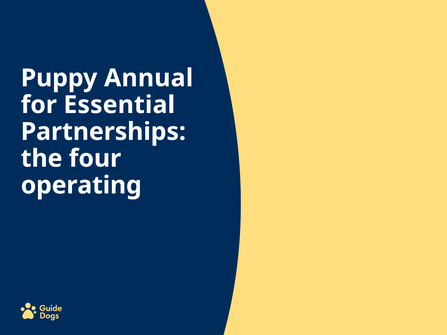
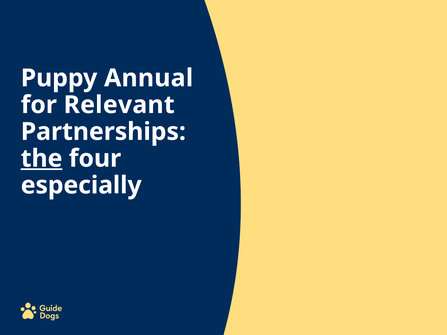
Essential: Essential -> Relevant (119, 105)
the underline: none -> present (42, 159)
operating: operating -> especially (81, 185)
